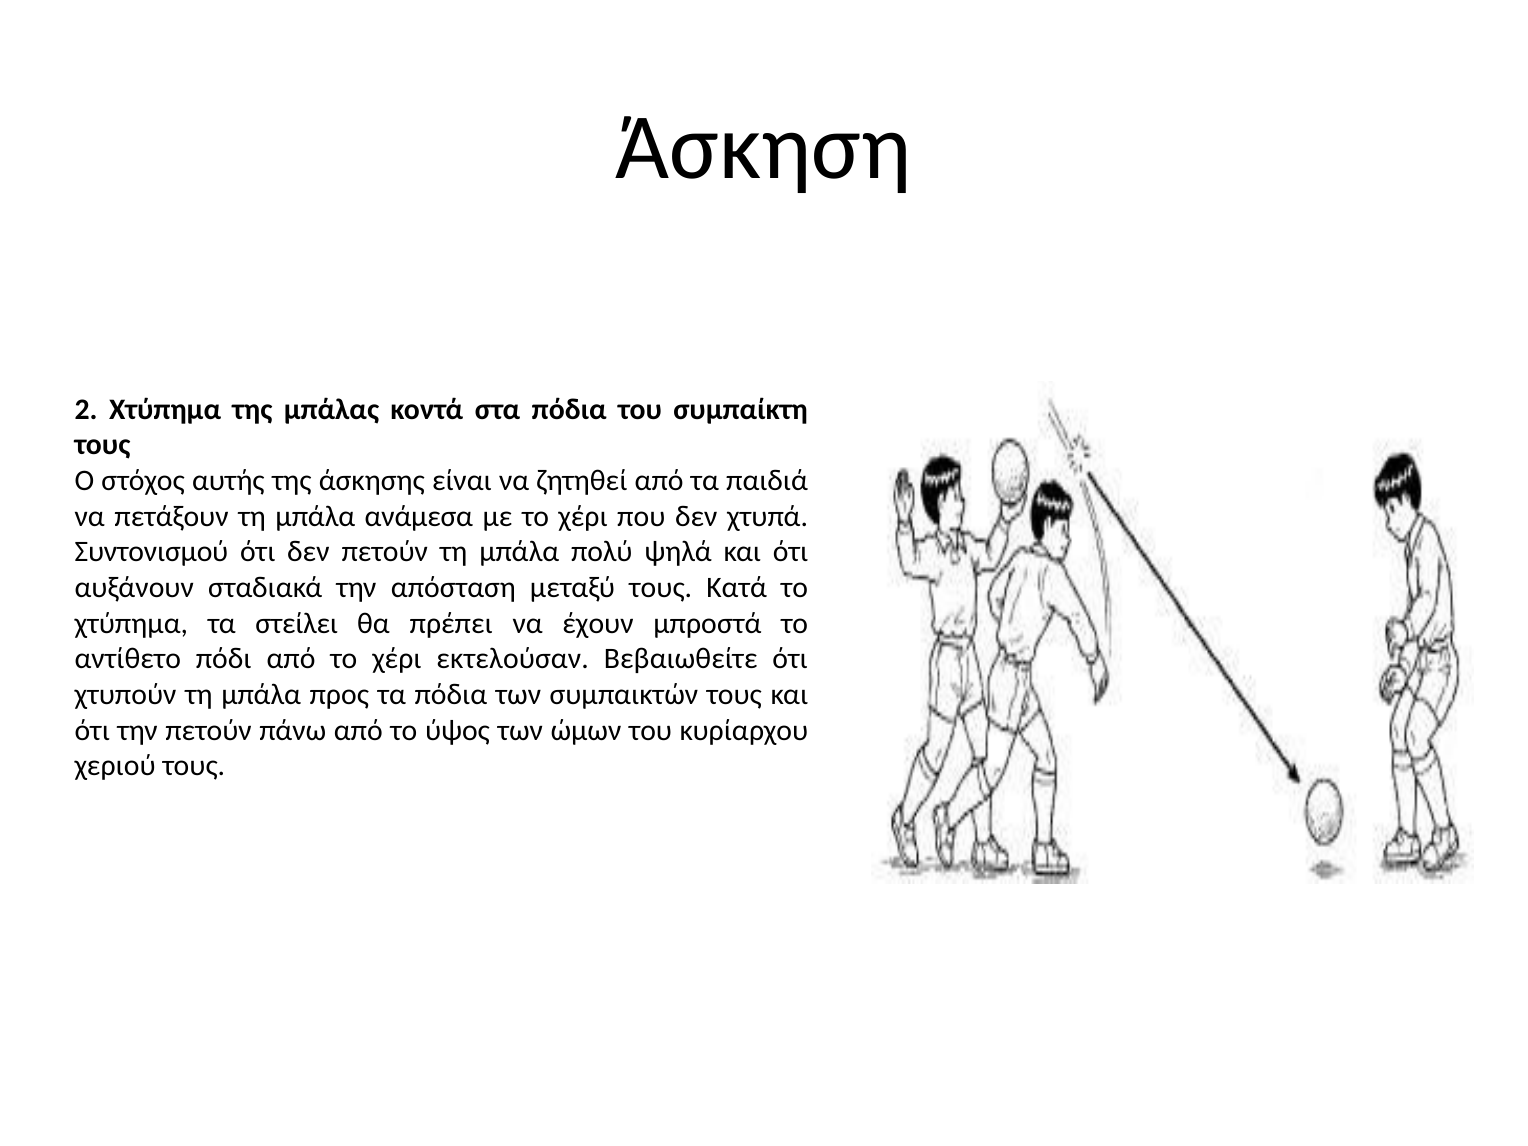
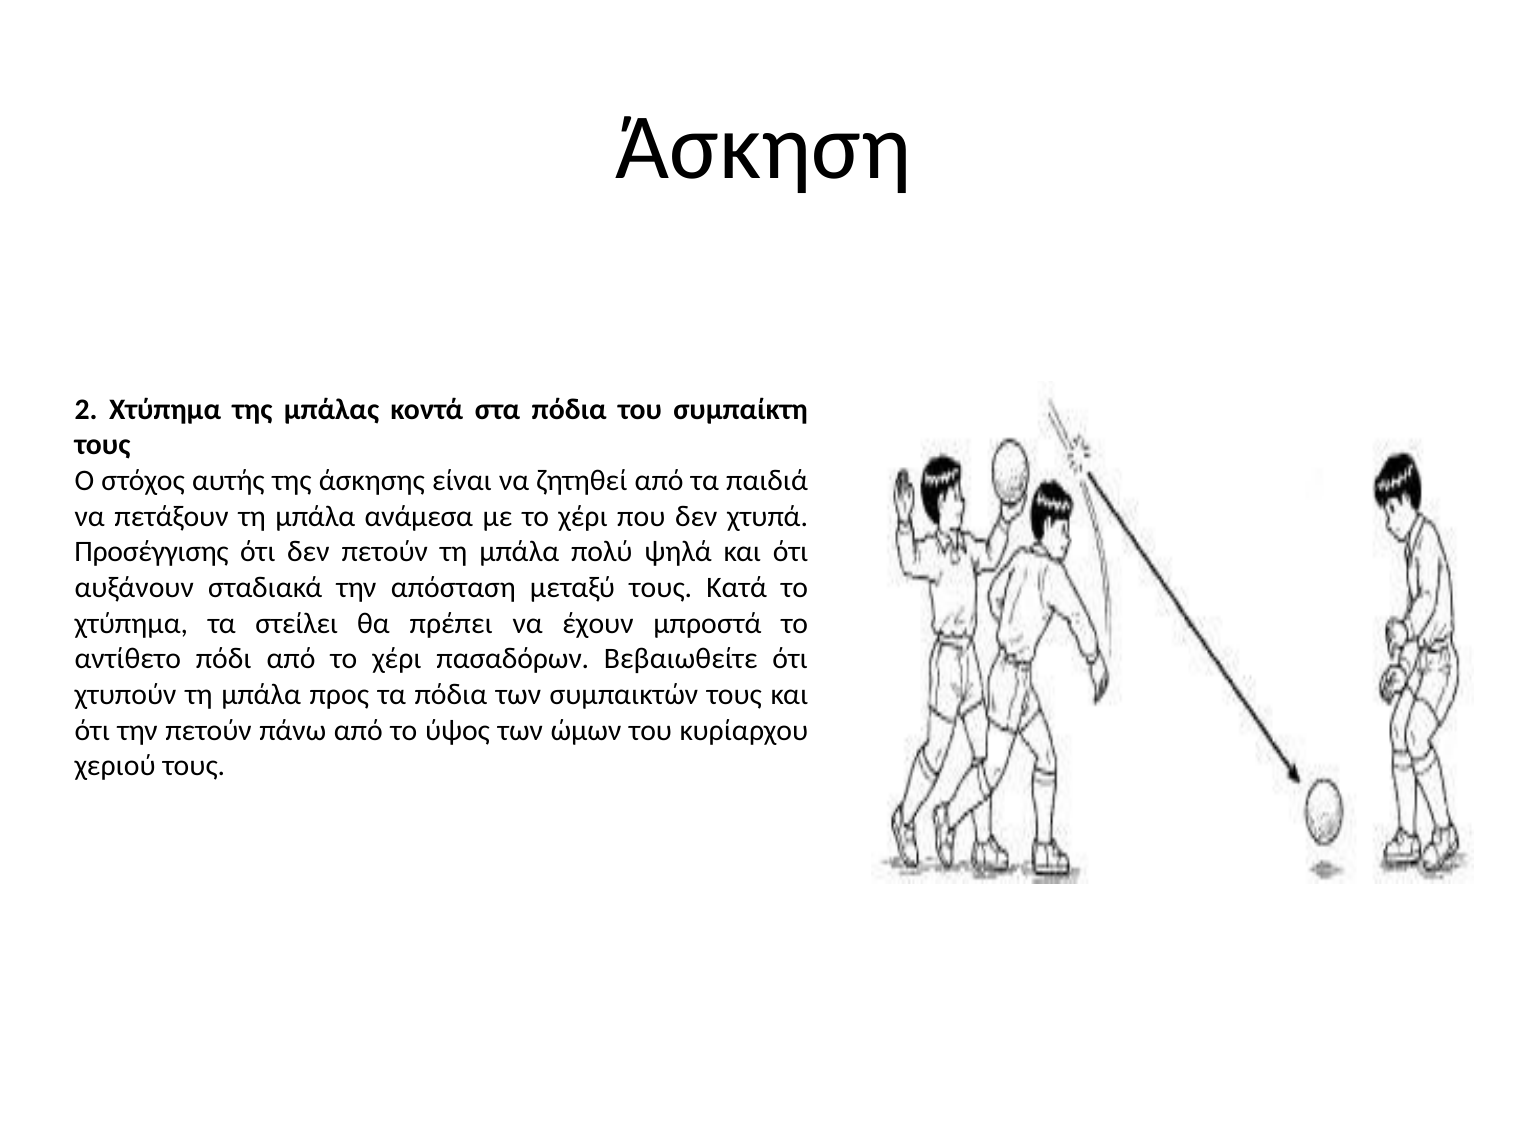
Συντονισμού: Συντονισμού -> Προσέγγισης (152, 552)
εκτελούσαν: εκτελούσαν -> πασαδόρων (513, 659)
